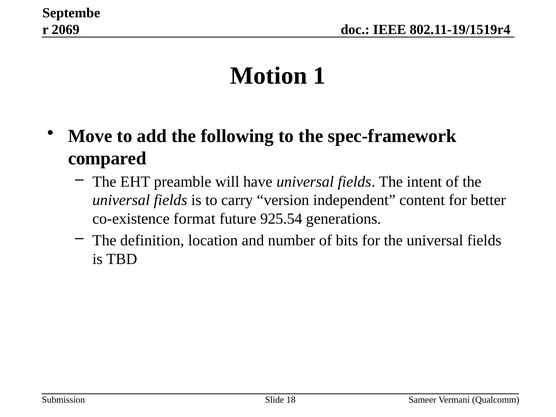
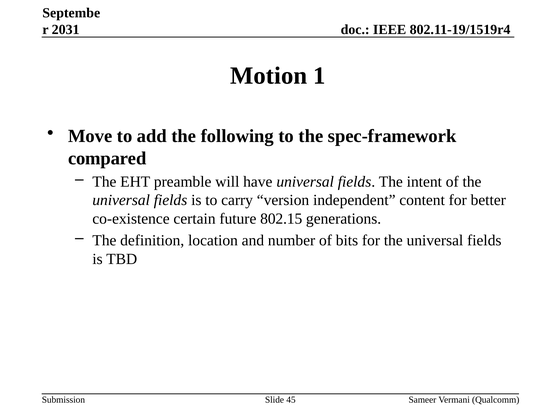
2069: 2069 -> 2031 (66, 30)
format: format -> certain (195, 219)
925.54: 925.54 -> 802.15 (281, 219)
18: 18 -> 45 (291, 400)
